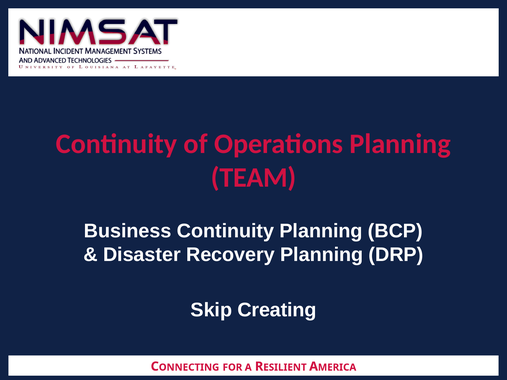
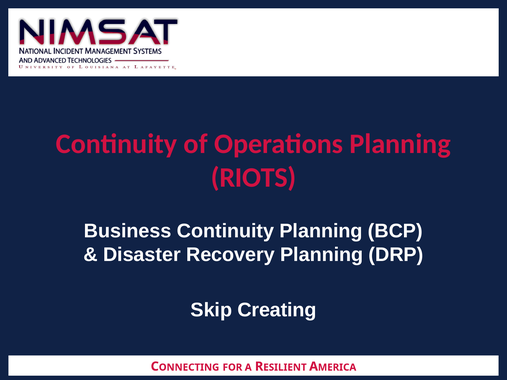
TEAM: TEAM -> RIOTS (254, 178)
